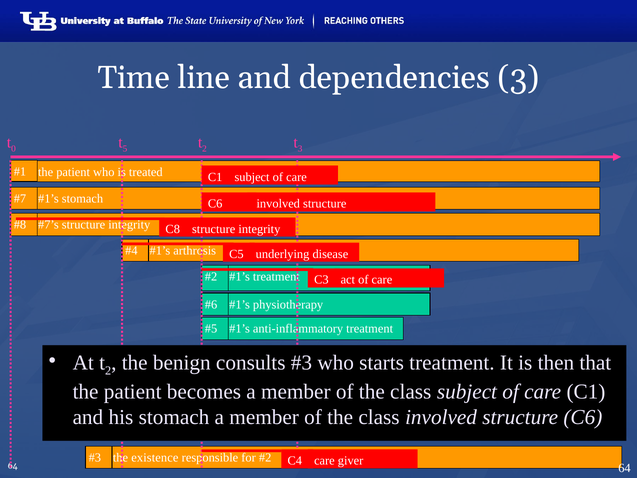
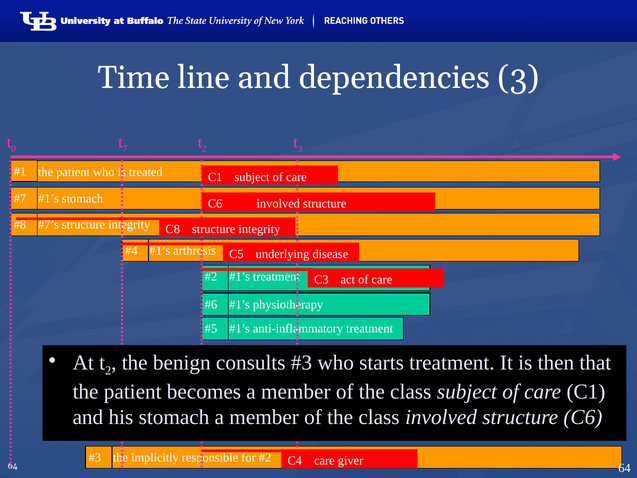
5: 5 -> 7 (125, 148)
existence: existence -> implicitly (155, 457)
